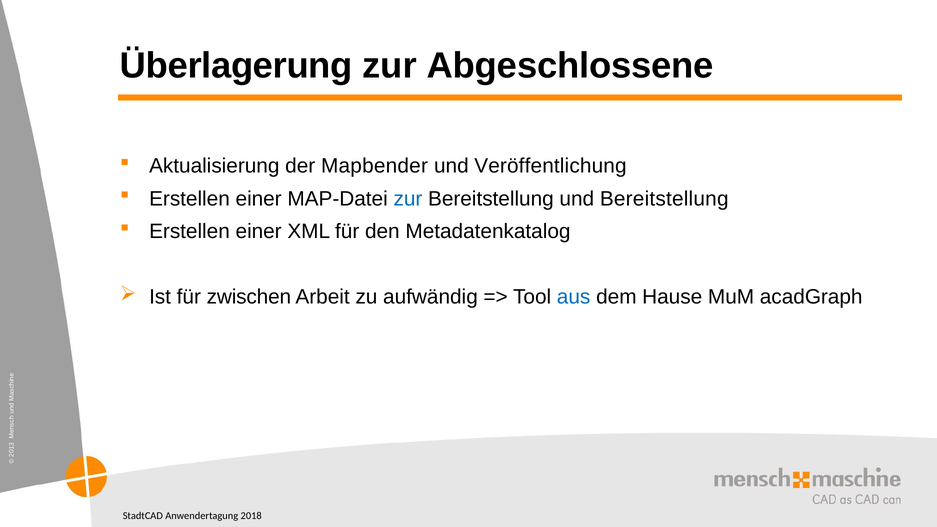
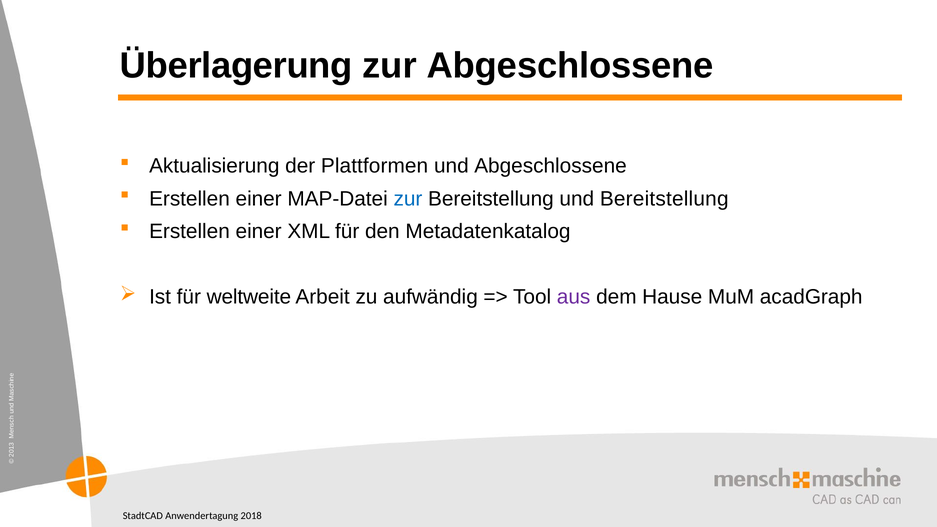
Mapbender: Mapbender -> Plattformen (375, 166)
und Veröffentlichung: Veröffentlichung -> Abgeschlossene (551, 166)
zwischen: zwischen -> weltweite (249, 297)
aus colour: blue -> purple (574, 297)
